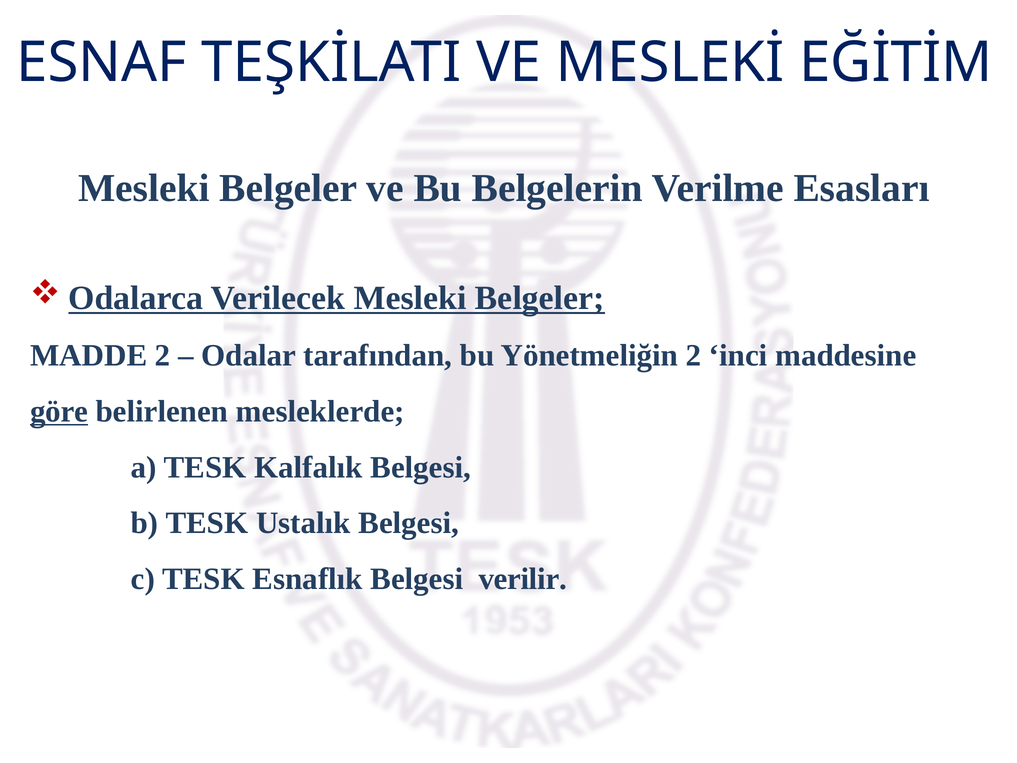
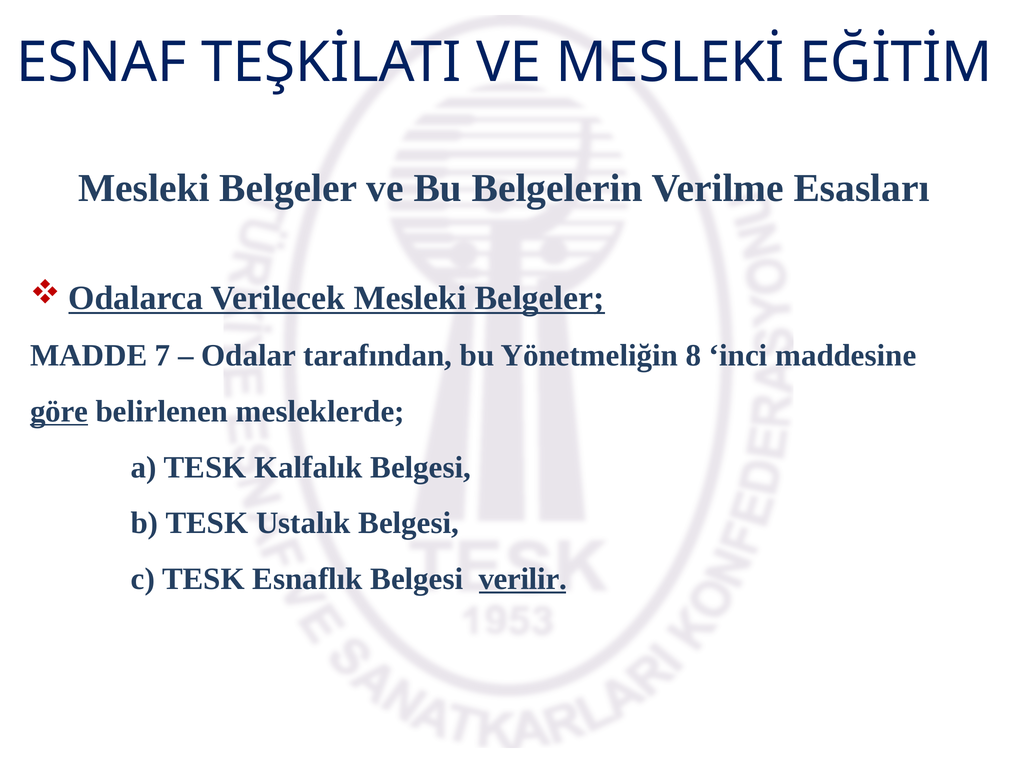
MADDE 2: 2 -> 7 (163, 355)
Yönetmeliğin 2: 2 -> 8 (694, 355)
verilir underline: none -> present (523, 579)
